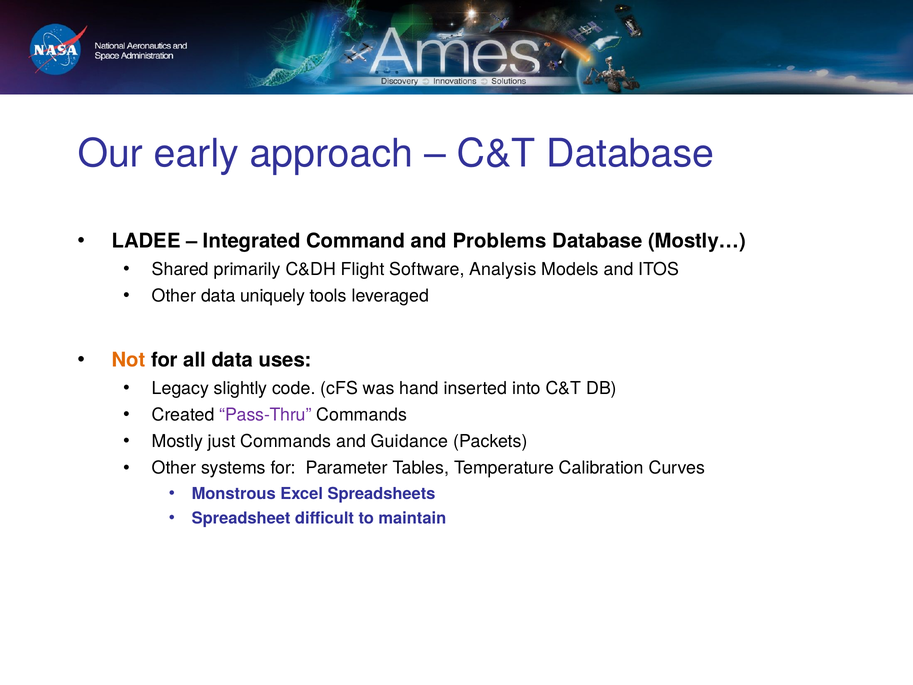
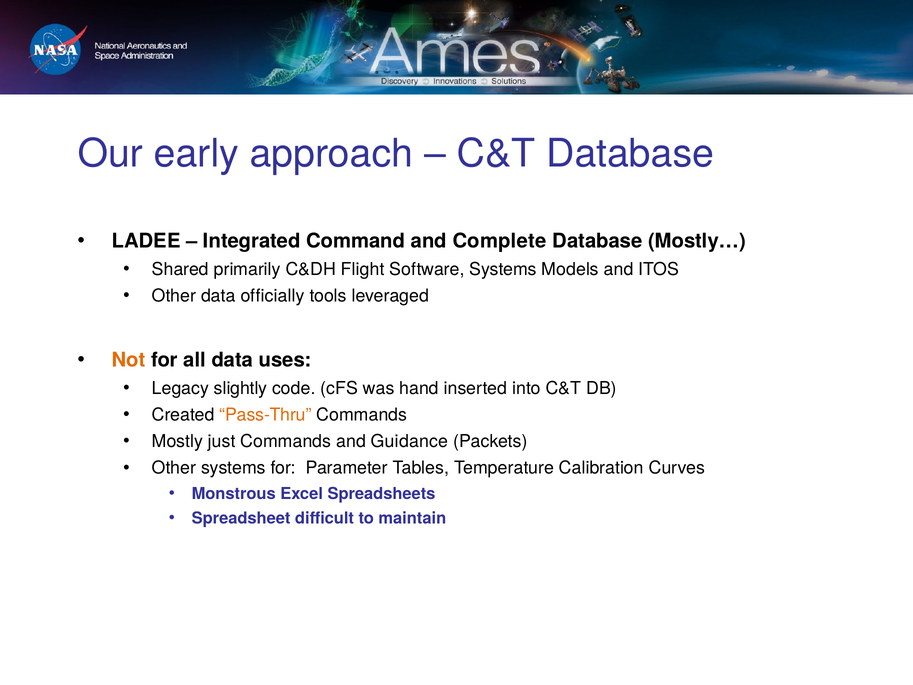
Problems: Problems -> Complete (499, 241)
Software Analysis: Analysis -> Systems (503, 269)
uniquely: uniquely -> officially (273, 296)
Pass-Thru colour: purple -> orange (266, 415)
